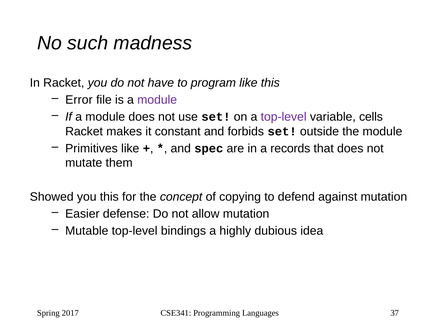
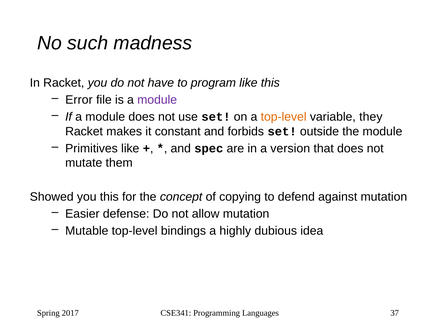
top-level colour: purple -> orange (284, 117)
cells: cells -> they (371, 117)
records: records -> version (290, 148)
